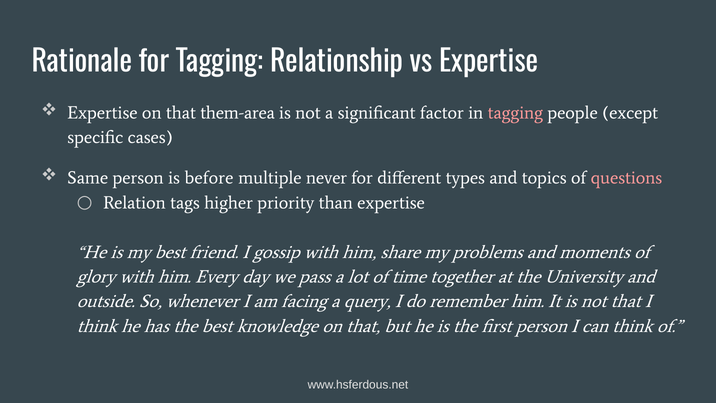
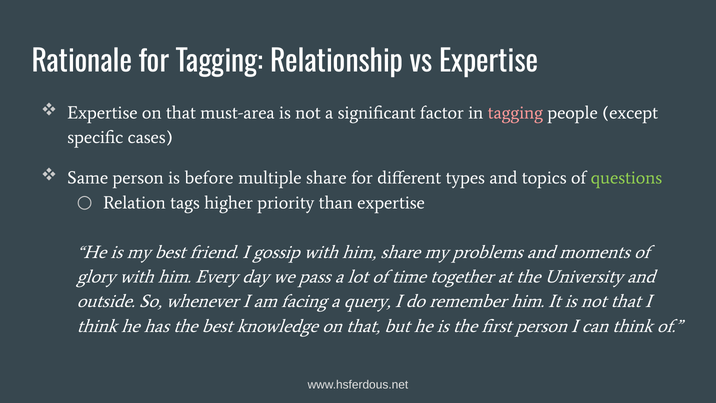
them-area: them-area -> must-area (237, 113)
multiple never: never -> share (326, 178)
questions colour: pink -> light green (626, 178)
